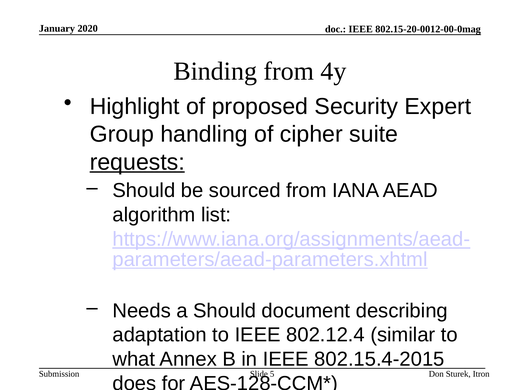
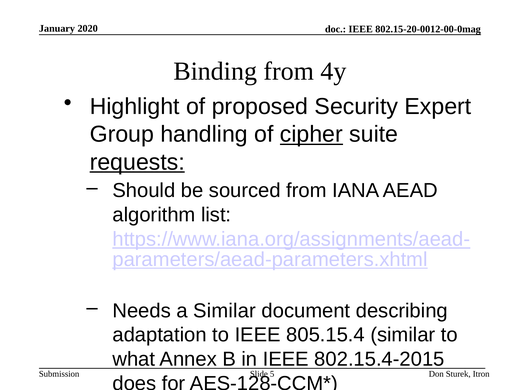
cipher underline: none -> present (311, 134)
a Should: Should -> Similar (225, 311)
802.12.4: 802.12.4 -> 805.15.4 (326, 335)
